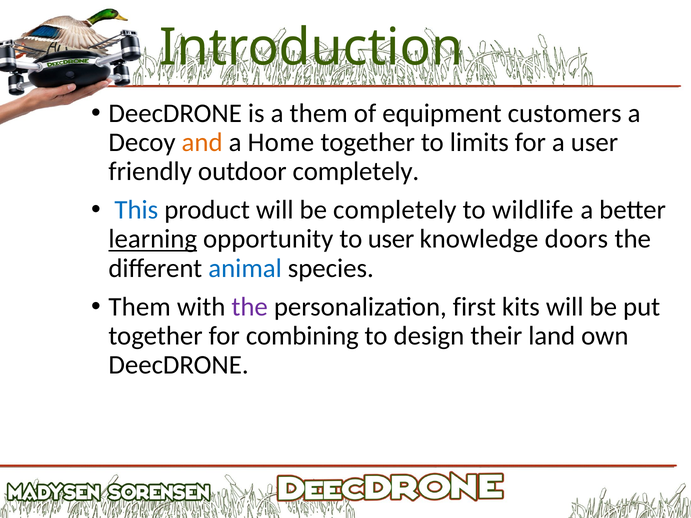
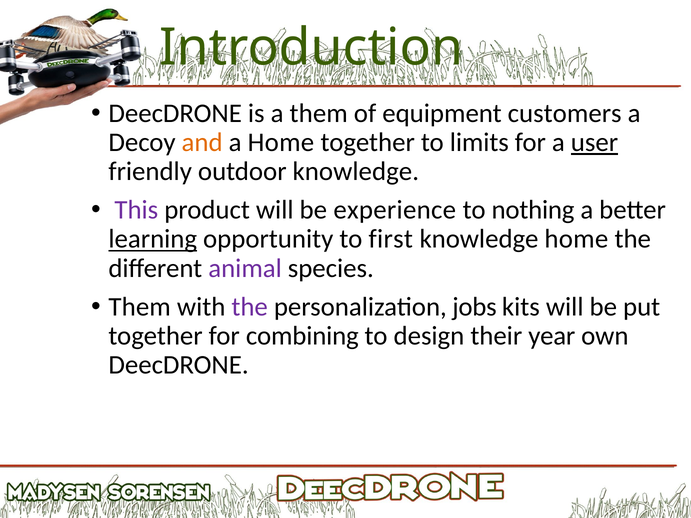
user underline: none -> present (594, 143)
outdoor completely: completely -> knowledge (356, 172)
This colour: blue -> purple (136, 210)
be completely: completely -> experience (395, 210)
wildlife: wildlife -> nothing (533, 210)
to user: user -> first (391, 239)
knowledge doors: doors -> home (576, 239)
animal colour: blue -> purple (245, 268)
first: first -> jobs (475, 307)
land: land -> year (552, 336)
